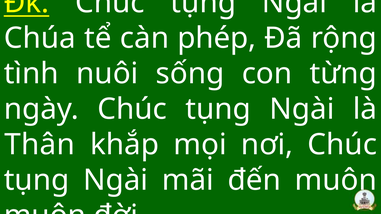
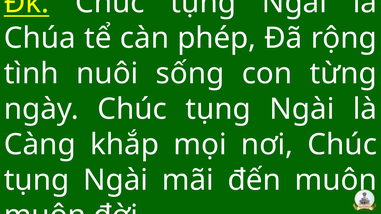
Thân: Thân -> Càng (40, 145)
